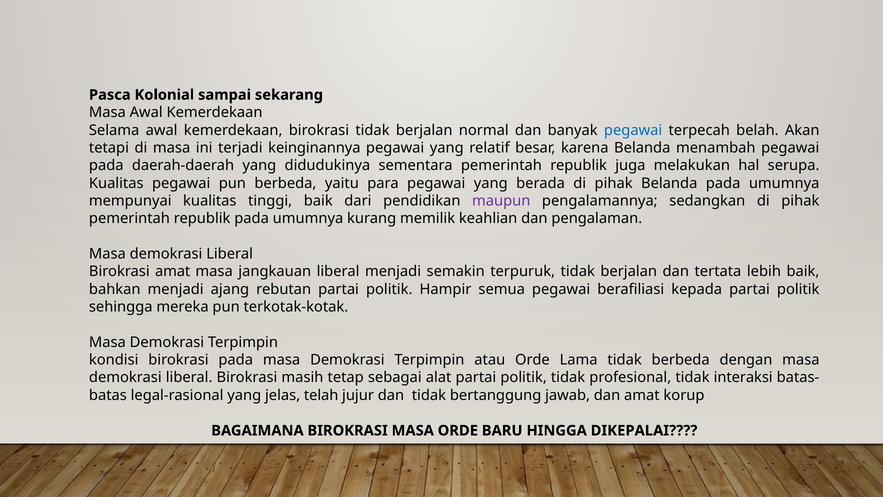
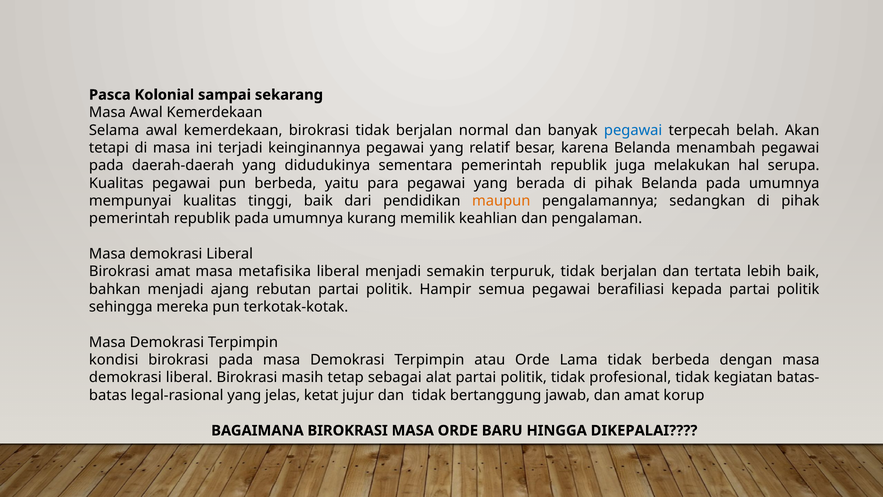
maupun colour: purple -> orange (501, 201)
jangkauan: jangkauan -> metafisika (275, 271)
interaksi: interaksi -> kegiatan (743, 377)
telah: telah -> ketat (321, 395)
